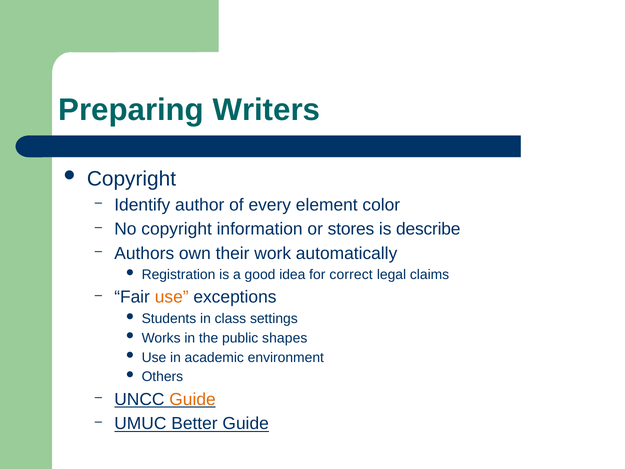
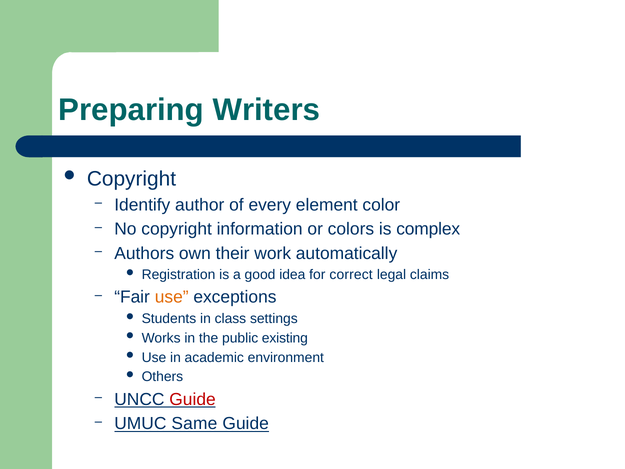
stores: stores -> colors (351, 229)
describe: describe -> complex (428, 229)
shapes: shapes -> existing (285, 338)
Guide colour: orange -> red (193, 399)
Better: Better -> Same (194, 423)
